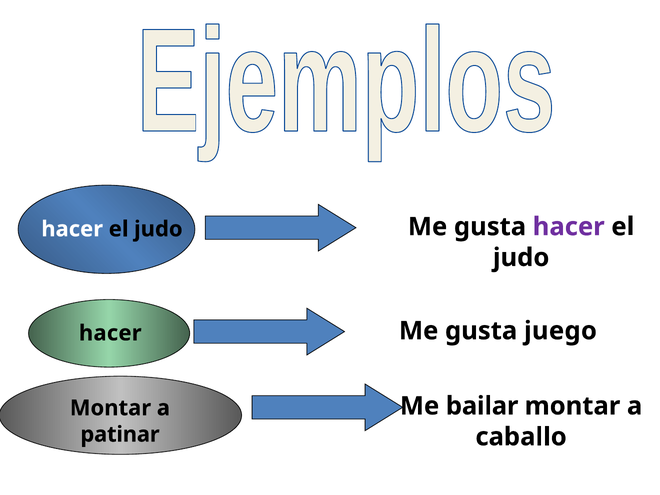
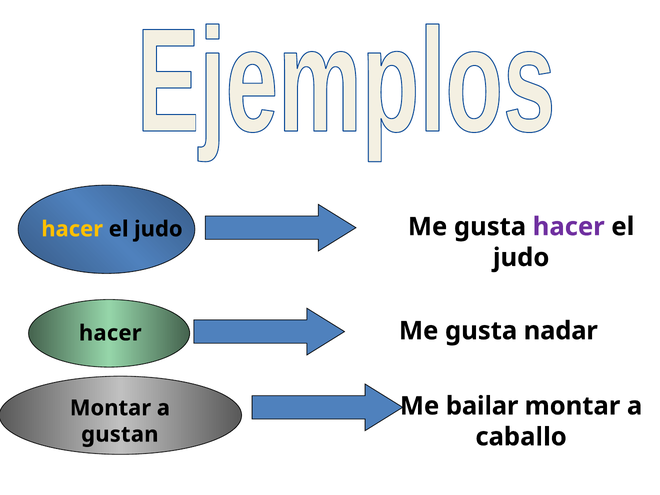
hacer colour: white -> yellow (72, 229)
juego: juego -> nadar (561, 331)
patinar: patinar -> gustan (120, 434)
